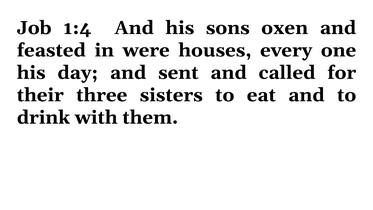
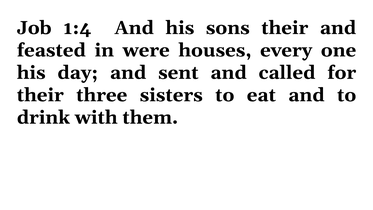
sons oxen: oxen -> their (285, 28)
